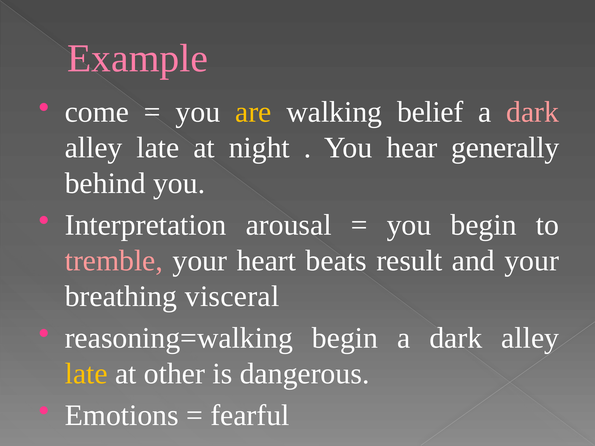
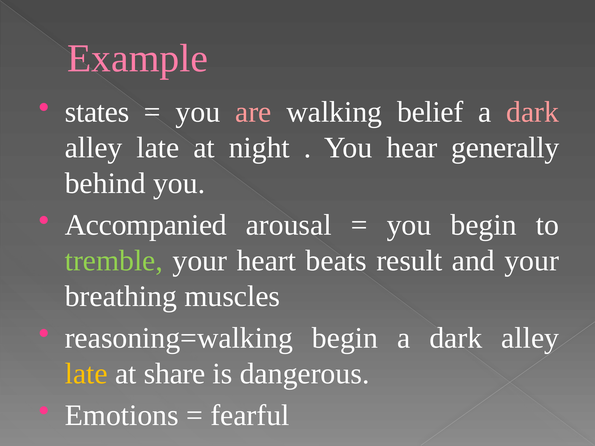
come: come -> states (97, 112)
are colour: yellow -> pink (253, 112)
Interpretation: Interpretation -> Accompanied (146, 225)
tremble colour: pink -> light green (114, 261)
visceral: visceral -> muscles (232, 297)
other: other -> share (175, 374)
